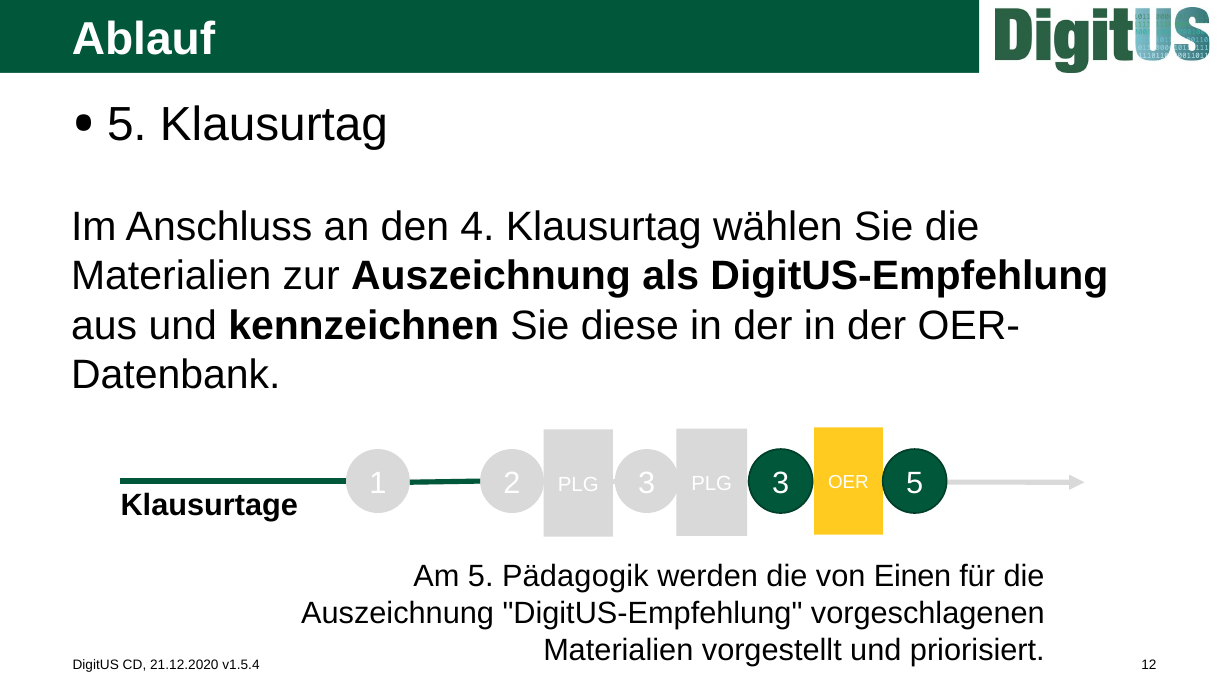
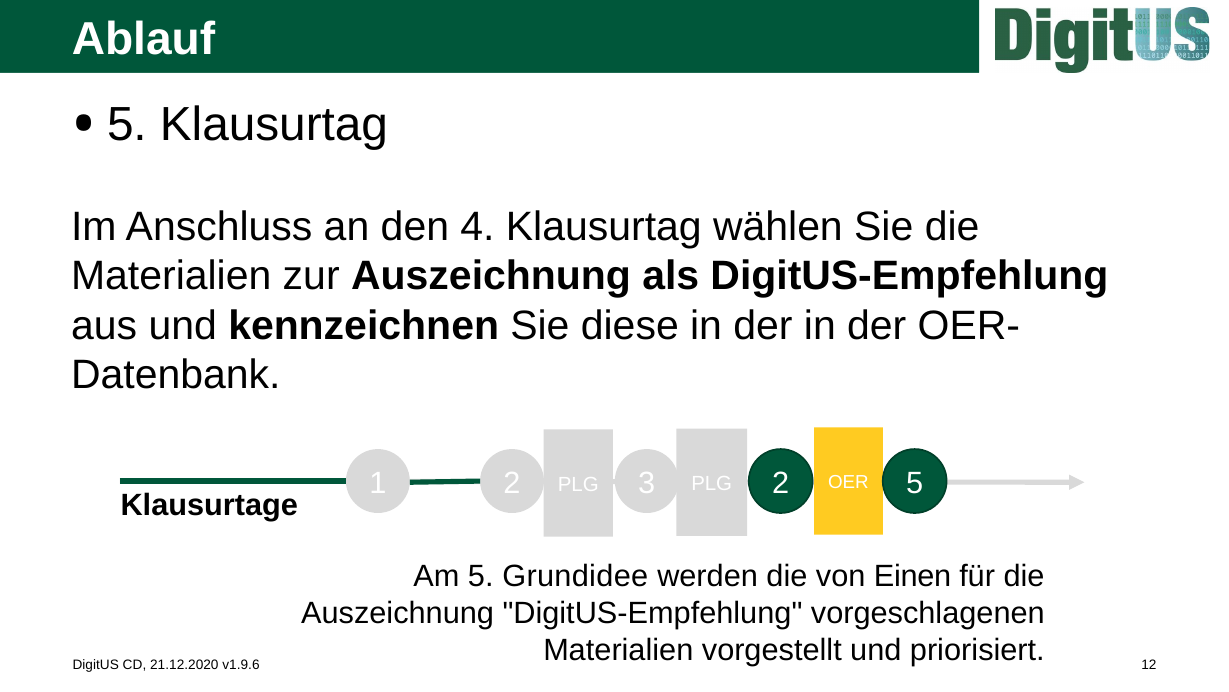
3 3: 3 -> 2 (781, 483)
Pädagogik: Pädagogik -> Grundidee (575, 576)
v1.5.4: v1.5.4 -> v1.9.6 (241, 665)
